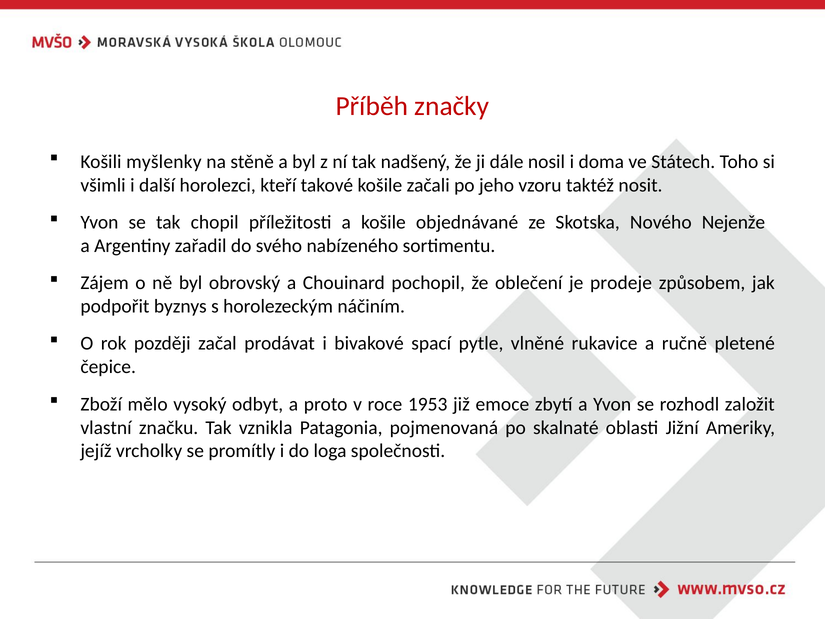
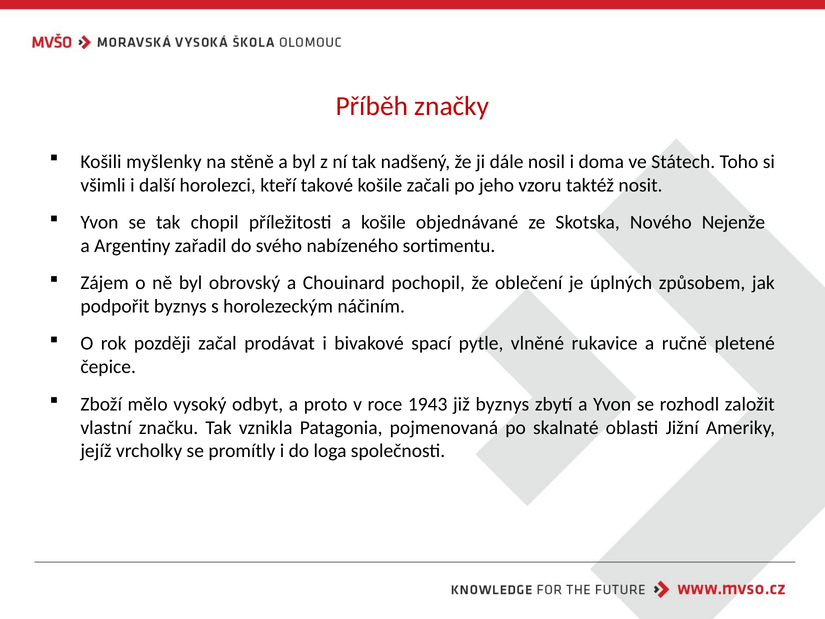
prodeje: prodeje -> úplných (621, 283)
1953: 1953 -> 1943 (428, 404)
již emoce: emoce -> byznys (502, 404)
